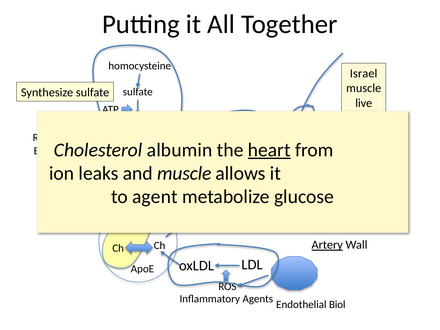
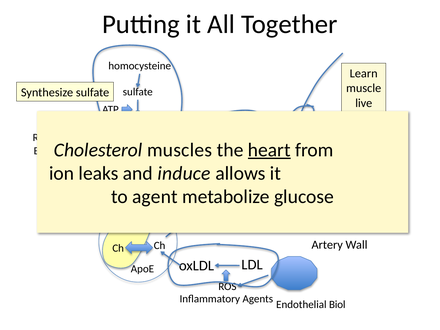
Israel: Israel -> Learn (364, 74)
albumin: albumin -> muscles (180, 150)
muscle: muscle -> induce (184, 173)
Artery underline: present -> none (327, 245)
